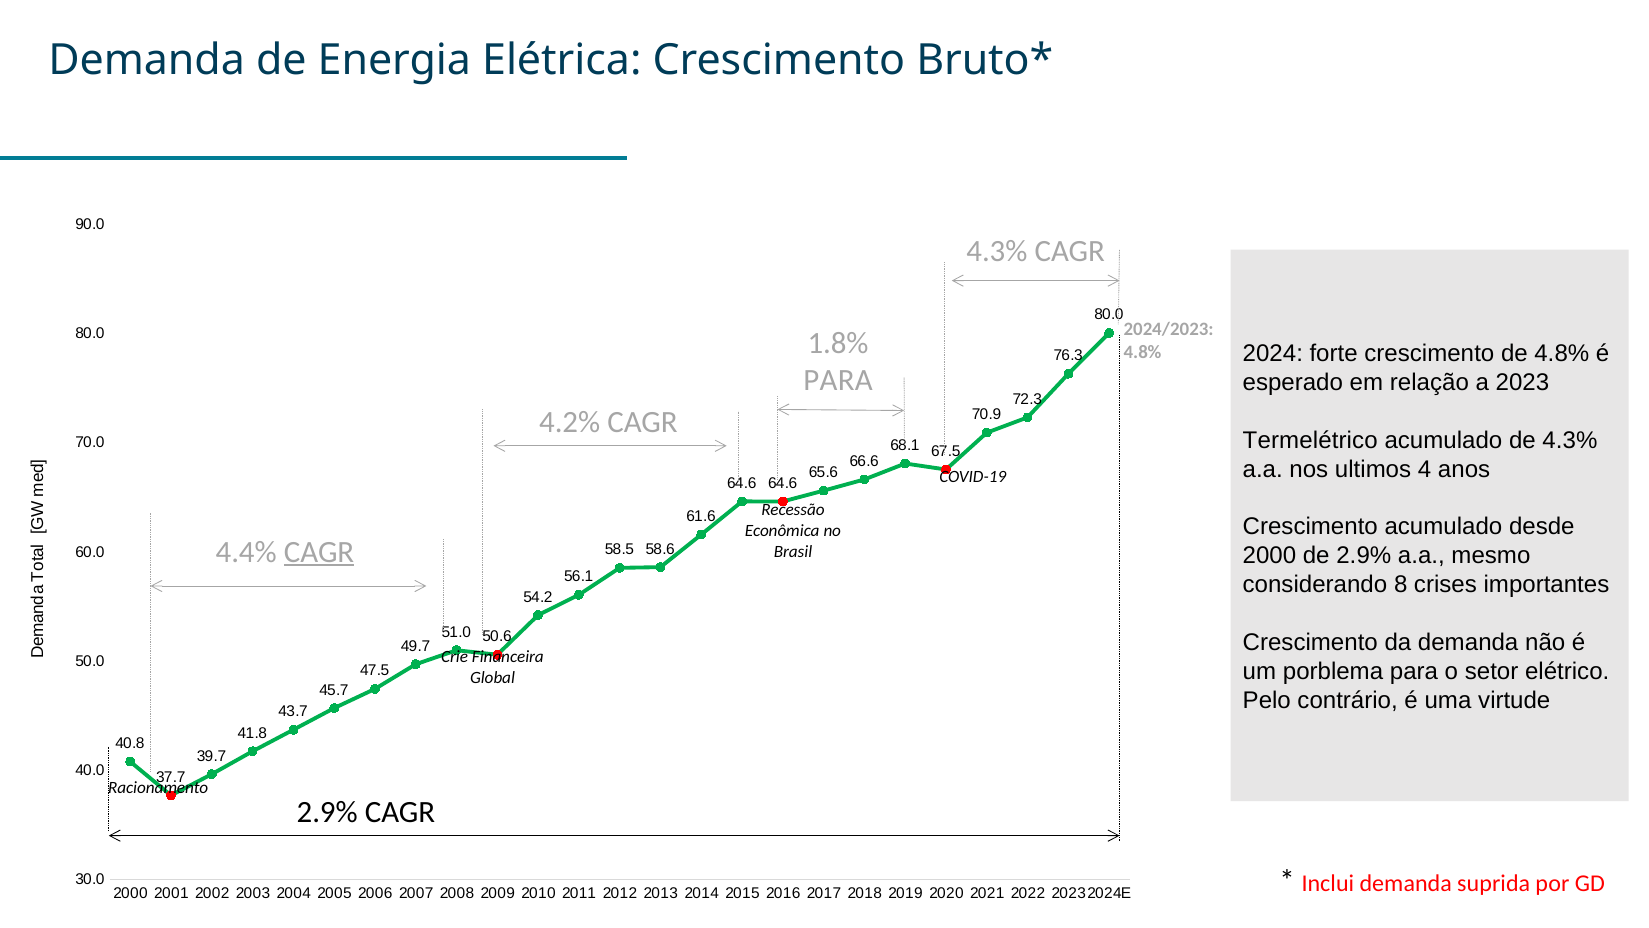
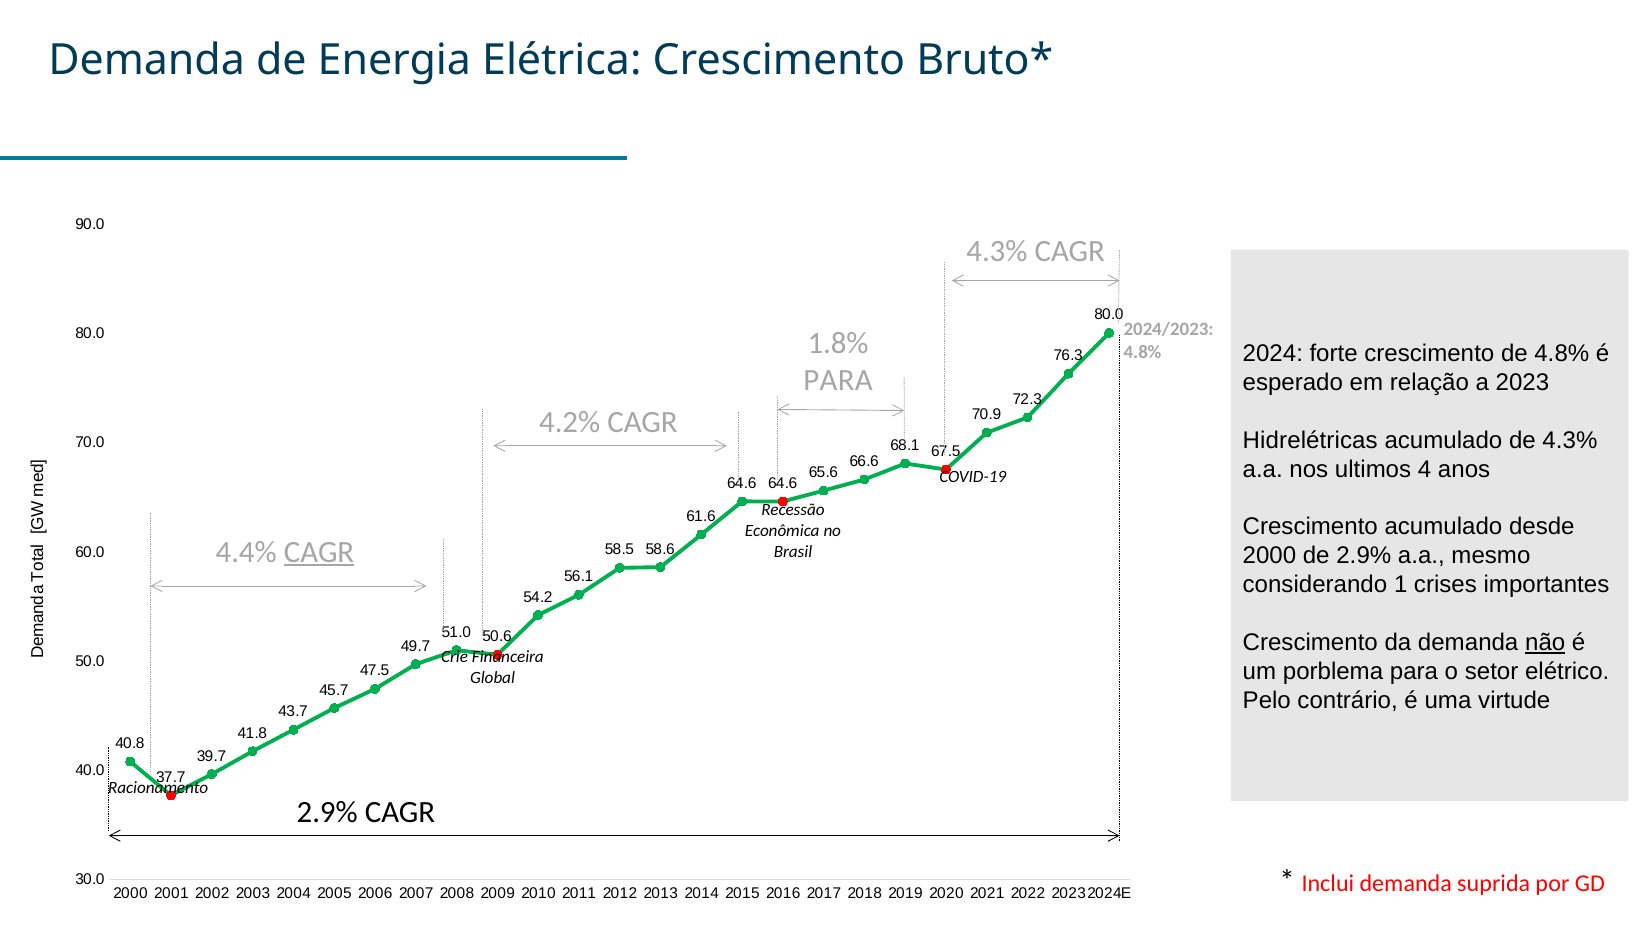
Termelétrico: Termelétrico -> Hidrelétricas (1310, 440)
8: 8 -> 1 (1401, 585)
não underline: none -> present (1545, 642)
